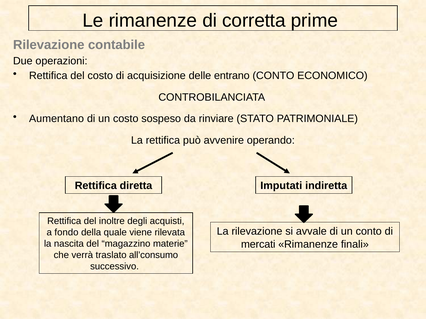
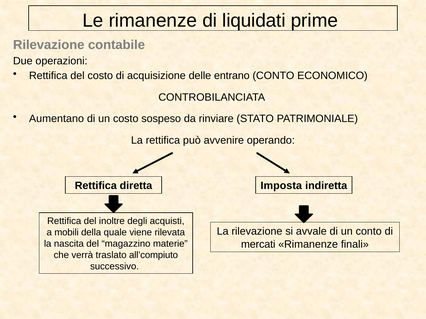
corretta: corretta -> liquidati (254, 20)
Imputati: Imputati -> Imposta (281, 186)
fondo: fondo -> mobili (67, 233)
all’consumo: all’consumo -> all’compiuto (154, 255)
